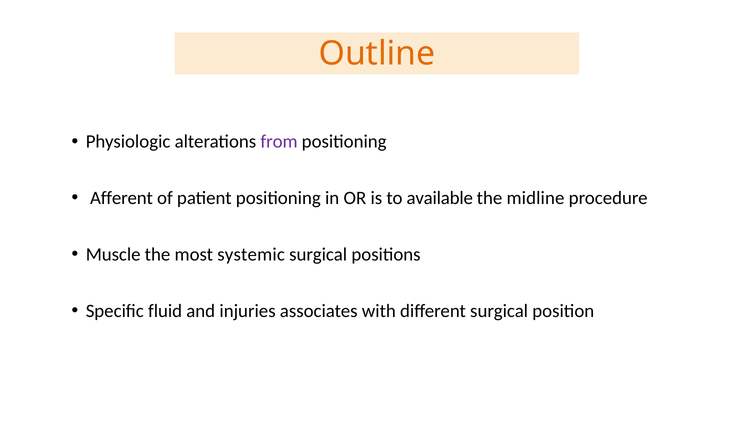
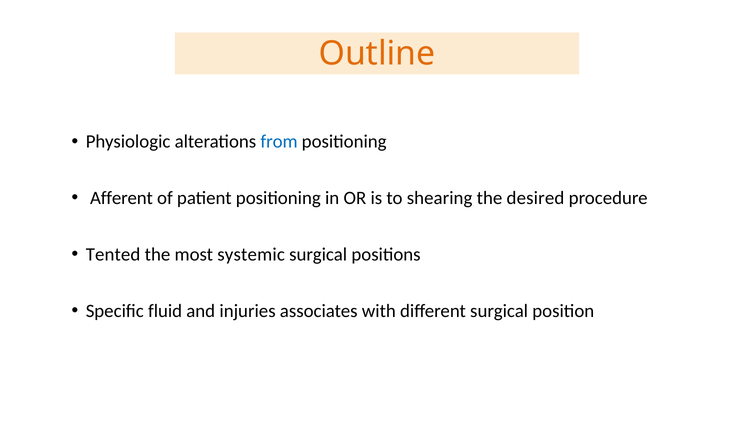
from colour: purple -> blue (279, 142)
available: available -> shearing (440, 198)
midline: midline -> desired (535, 198)
Muscle: Muscle -> Tented (113, 254)
